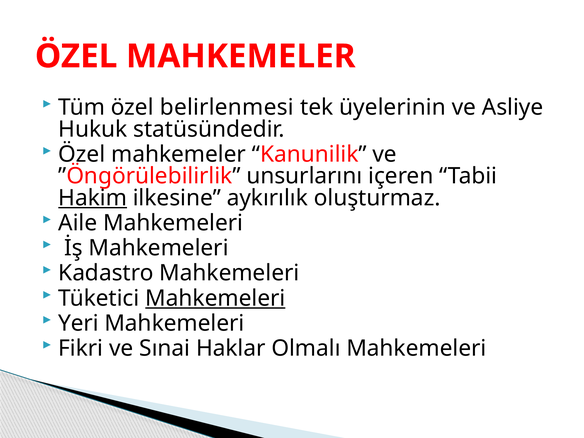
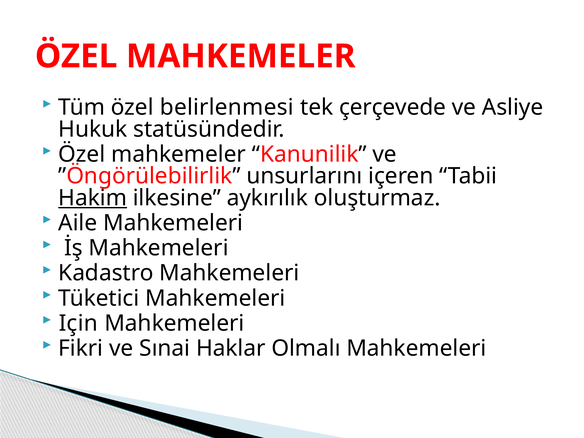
üyelerinin: üyelerinin -> çerçevede (393, 107)
Mahkemeleri underline: present -> none (215, 298)
Yeri: Yeri -> Için (78, 323)
